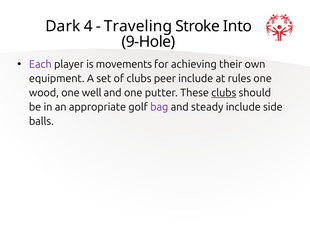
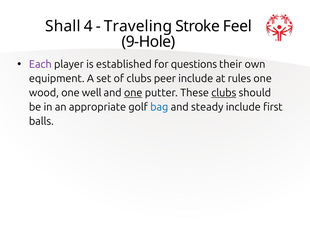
Dark: Dark -> Shall (63, 26)
Into: Into -> Feel (237, 26)
movements: movements -> established (124, 64)
achieving: achieving -> questions (194, 64)
one underline: none -> present (133, 93)
bag colour: purple -> blue (159, 107)
side: side -> first (273, 107)
